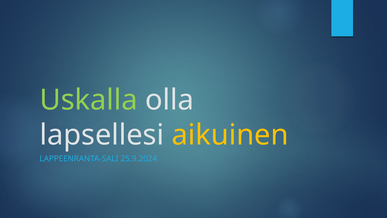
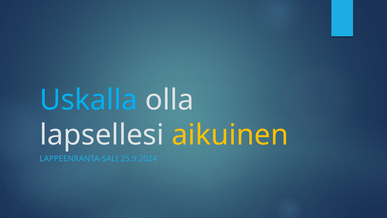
Uskalla colour: light green -> light blue (89, 100)
